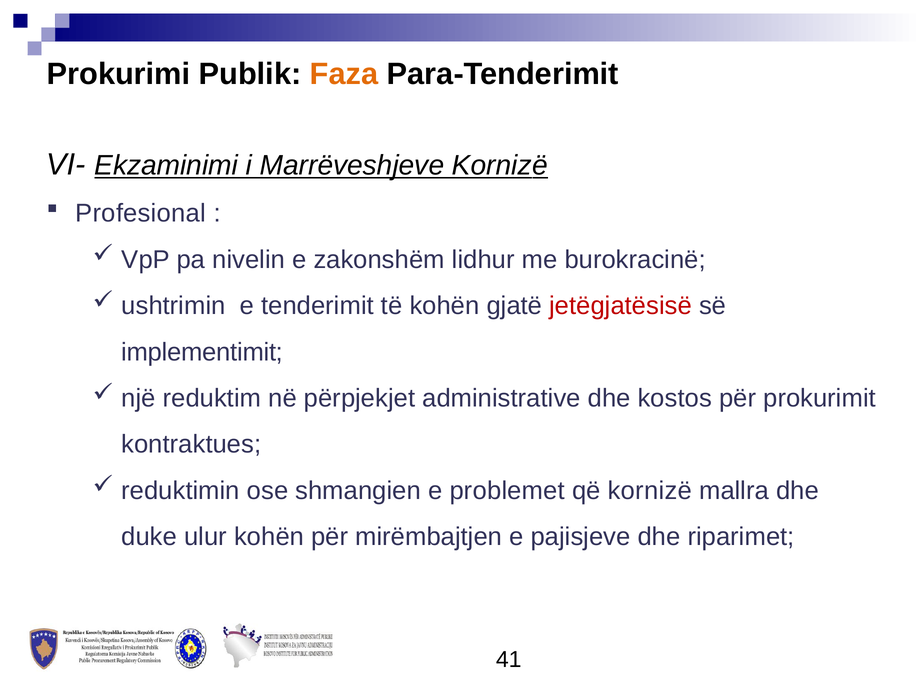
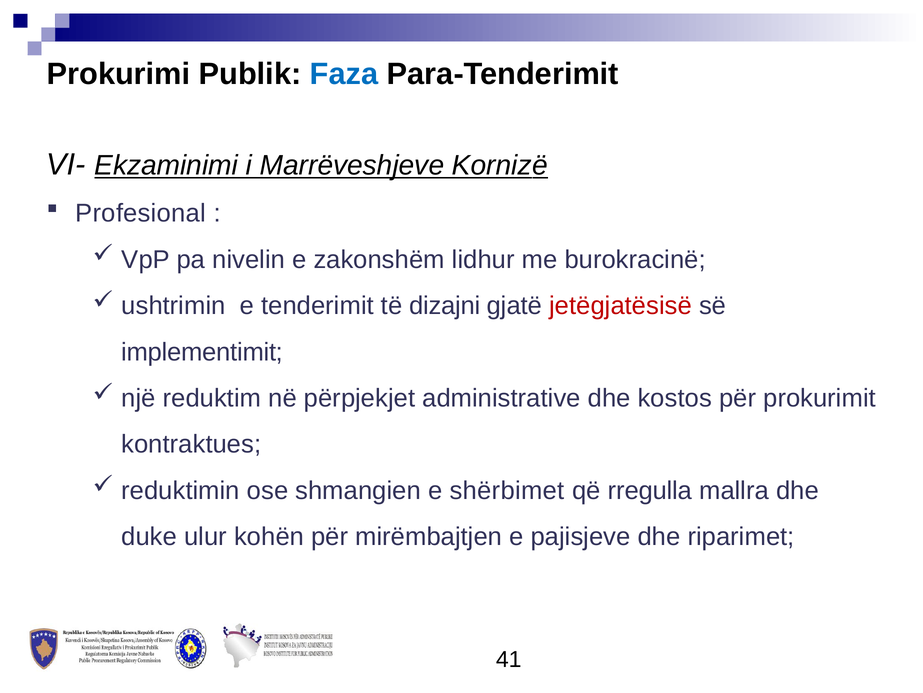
Faza colour: orange -> blue (344, 74)
të kohën: kohën -> dizajni (445, 306)
problemet: problemet -> shërbimet (507, 490)
që kornizë: kornizë -> rregulla (650, 490)
